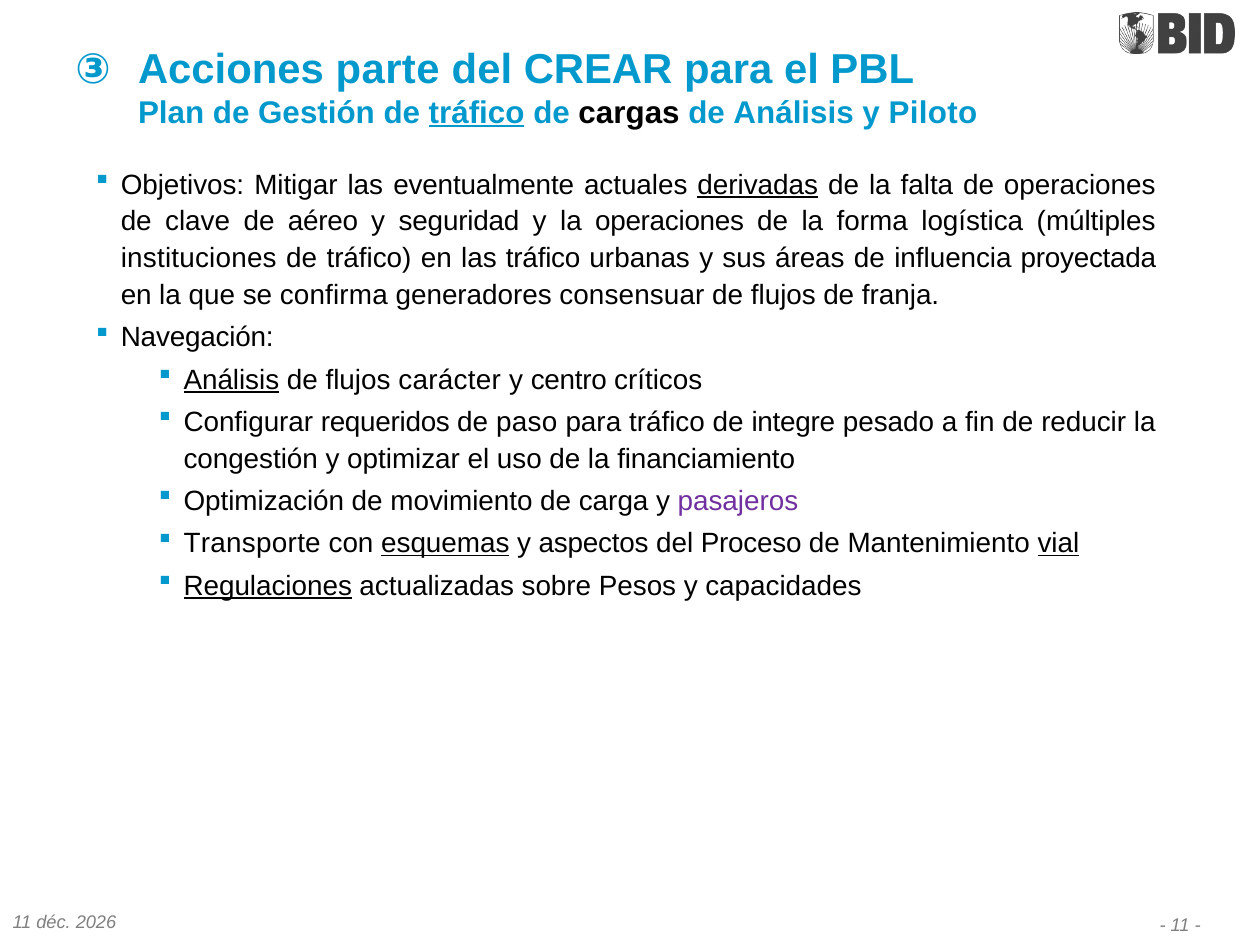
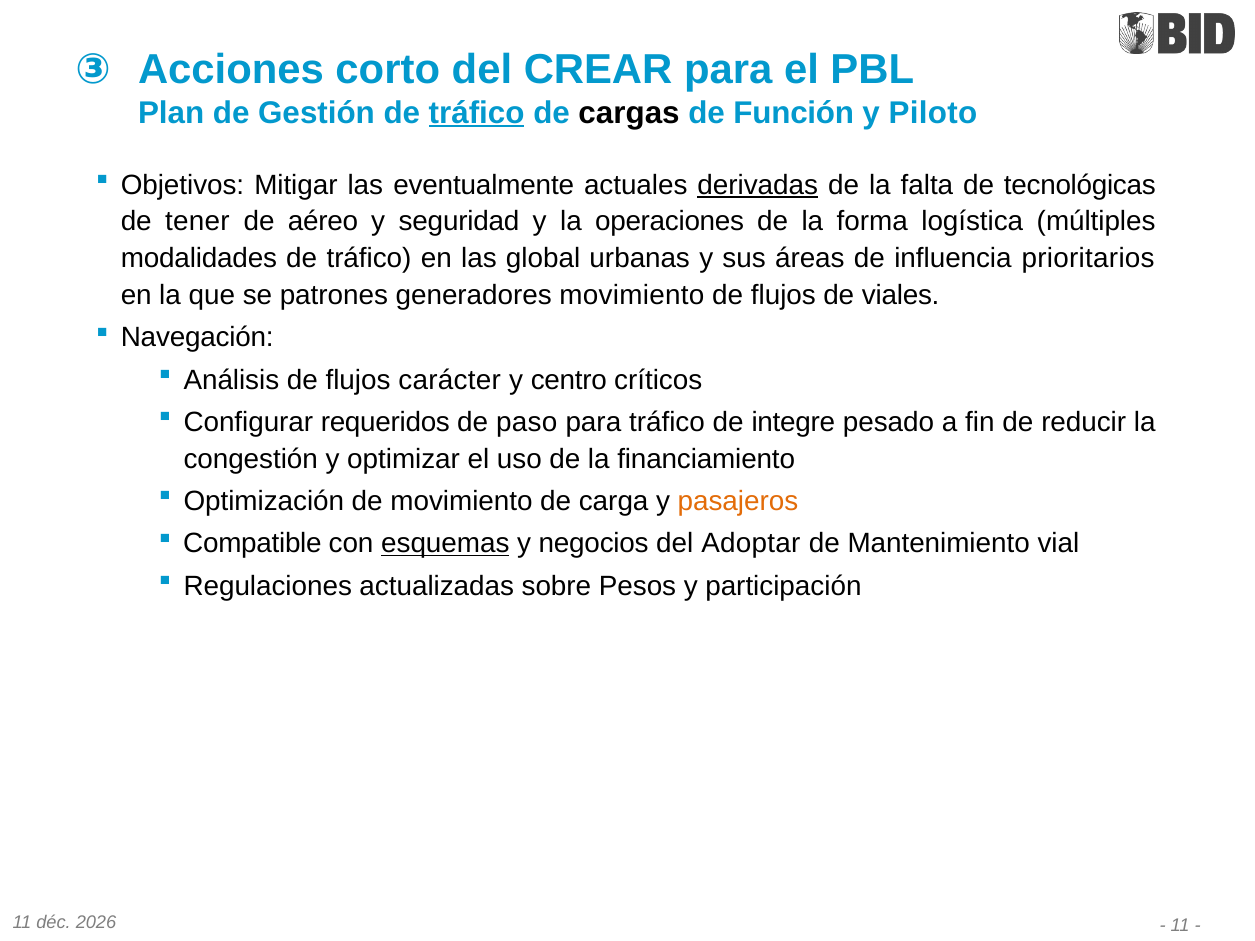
parte: parte -> corto (388, 70)
de Análisis: Análisis -> Función (794, 113)
de operaciones: operaciones -> tecnológicas (1080, 185)
clave: clave -> tener (197, 222)
instituciones: instituciones -> modalidades (199, 259)
las tráfico: tráfico -> global (543, 259)
proyectada: proyectada -> prioritarios (1088, 259)
confirma: confirma -> patrones (334, 295)
generadores consensuar: consensuar -> movimiento (632, 295)
franja: franja -> viales (901, 295)
Análisis underline: present -> none (231, 380)
pasajeros colour: purple -> orange (738, 501)
Transporte: Transporte -> Compatible (252, 544)
aspectos: aspectos -> negocios (594, 544)
Proceso: Proceso -> Adoptar (751, 544)
vial underline: present -> none (1058, 544)
Regulaciones underline: present -> none (268, 586)
capacidades: capacidades -> participación (783, 586)
